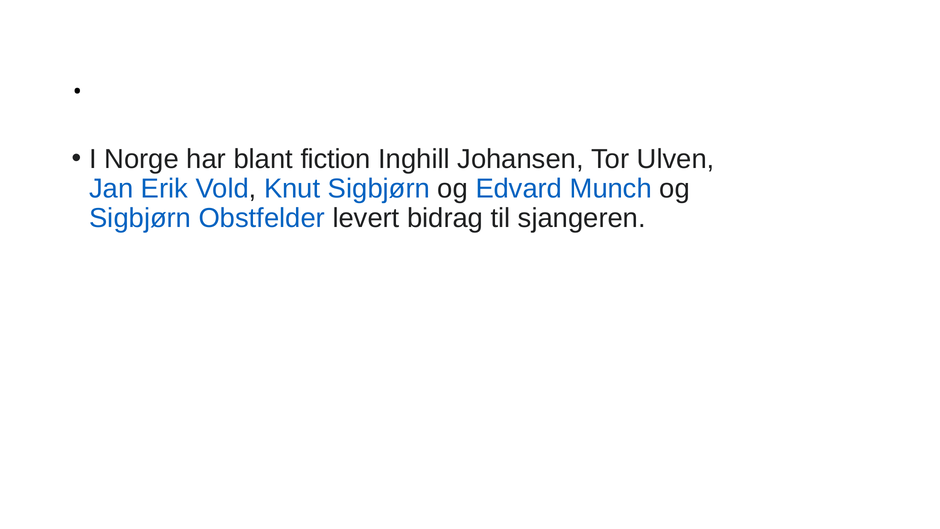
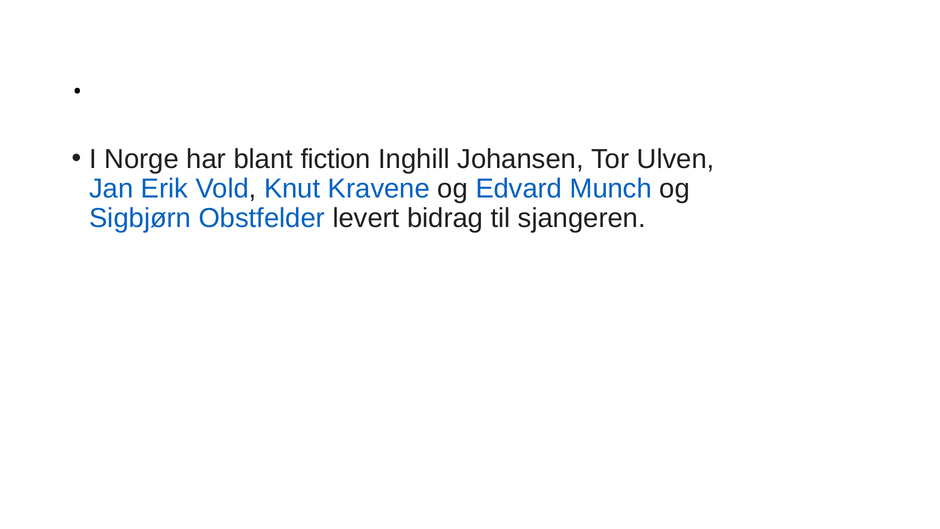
Knut Sigbjørn: Sigbjørn -> Kravene (379, 189)
